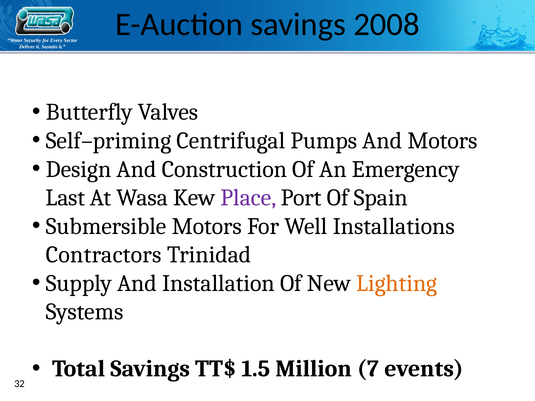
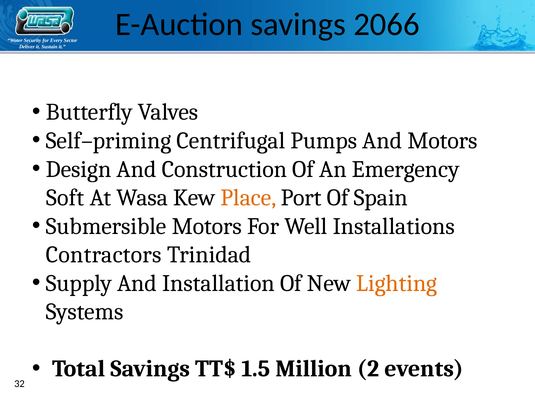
2008: 2008 -> 2066 (386, 25)
Last: Last -> Soft (65, 198)
Place colour: purple -> orange (248, 198)
7: 7 -> 2 (368, 369)
